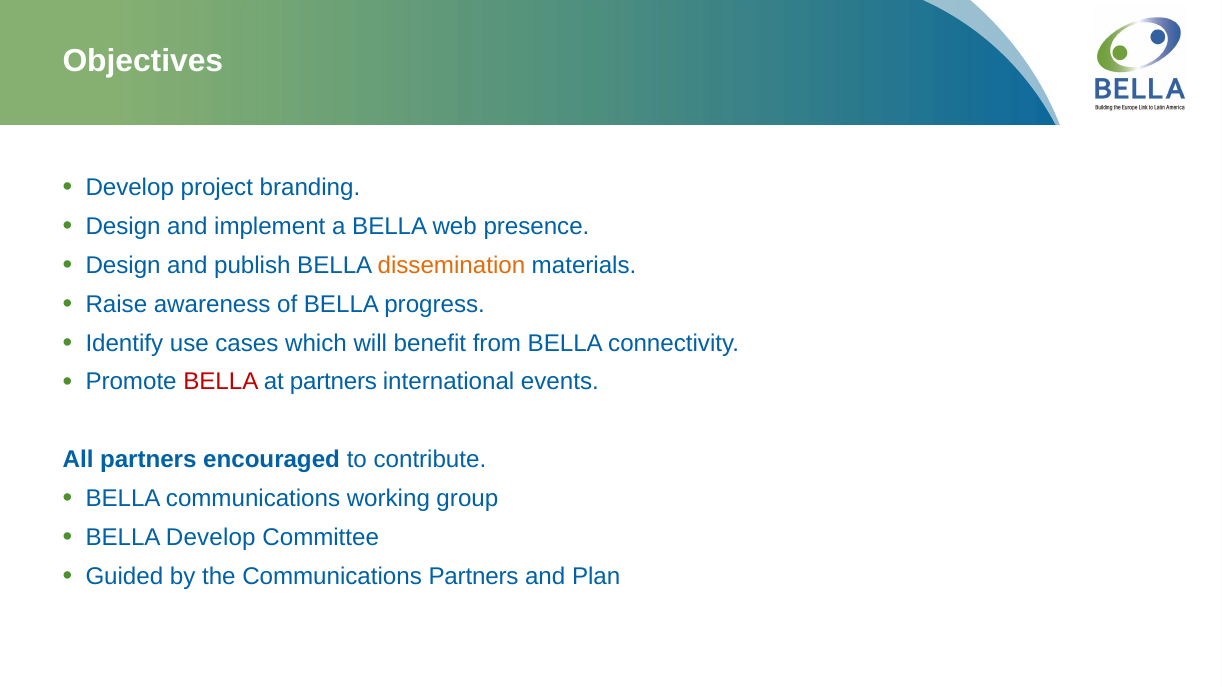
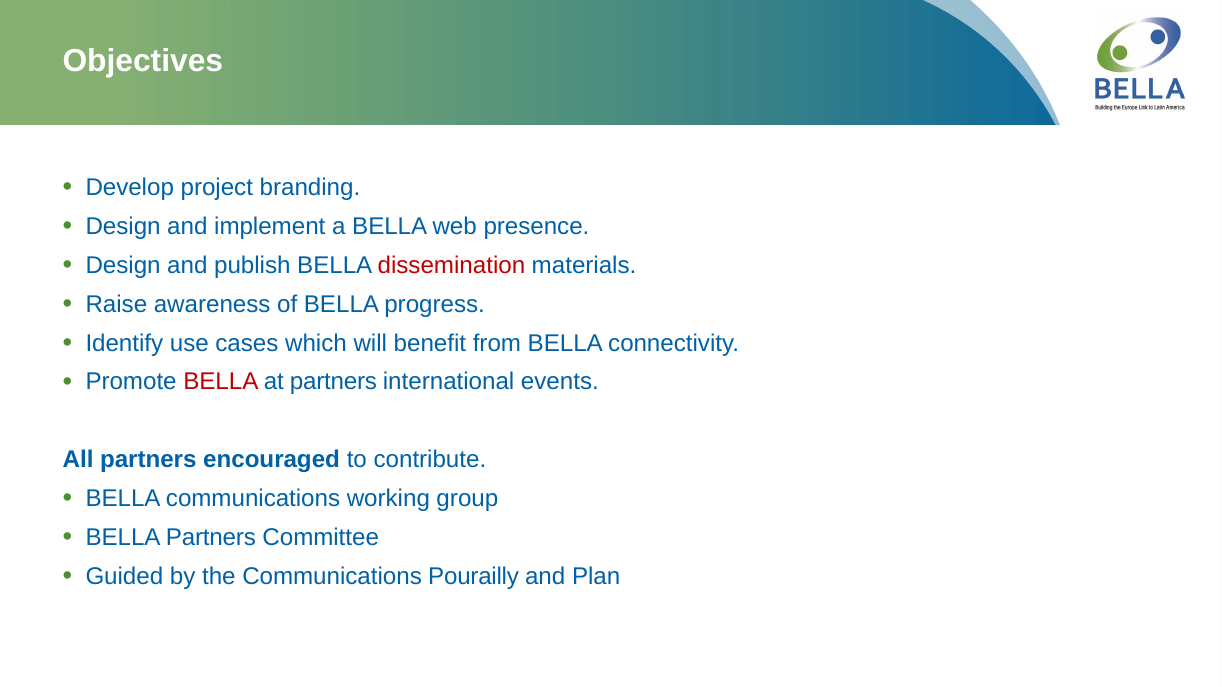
dissemination colour: orange -> red (451, 266)
BELLA Develop: Develop -> Partners (211, 538)
Communications Partners: Partners -> Pourailly (474, 576)
